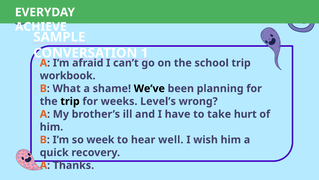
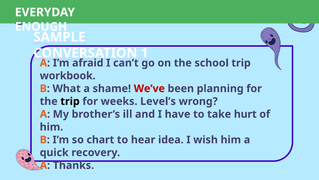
ACHIEVE: ACHIEVE -> ENOUGH (41, 27)
We’ve colour: black -> red (149, 88)
week: week -> chart (100, 139)
well: well -> idea (171, 139)
